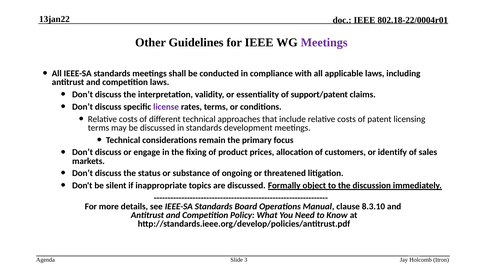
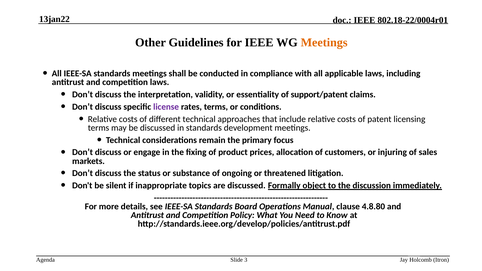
Meetings colour: purple -> orange (324, 42)
identify: identify -> injuring (392, 152)
8.3.10: 8.3.10 -> 4.8.80 (373, 207)
